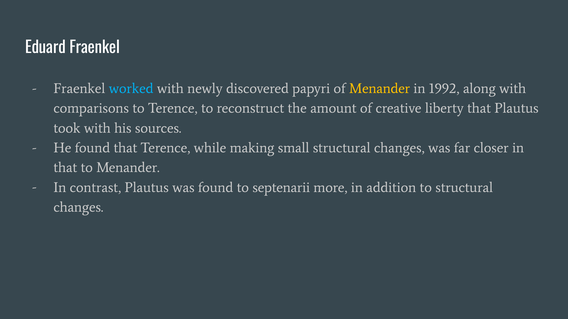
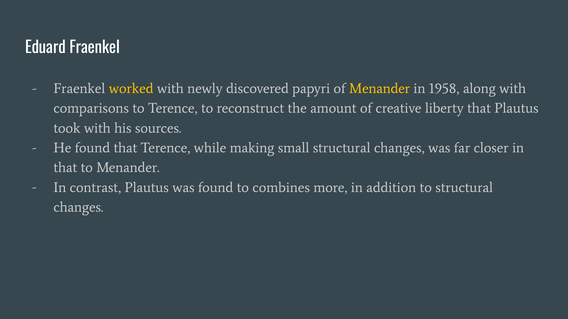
worked colour: light blue -> yellow (131, 89)
1992: 1992 -> 1958 (444, 89)
septenarii: septenarii -> combines (281, 188)
